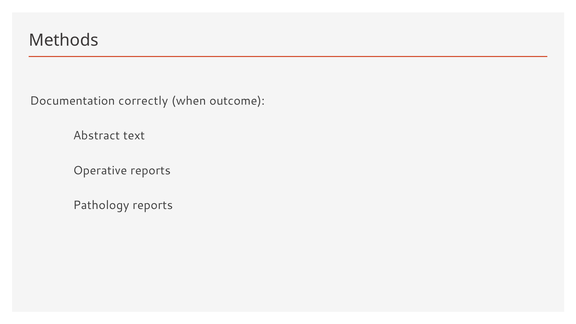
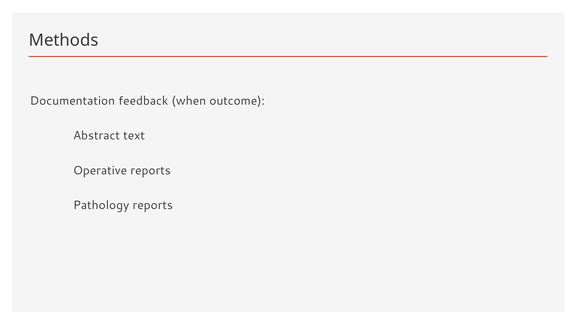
correctly: correctly -> feedback (143, 101)
